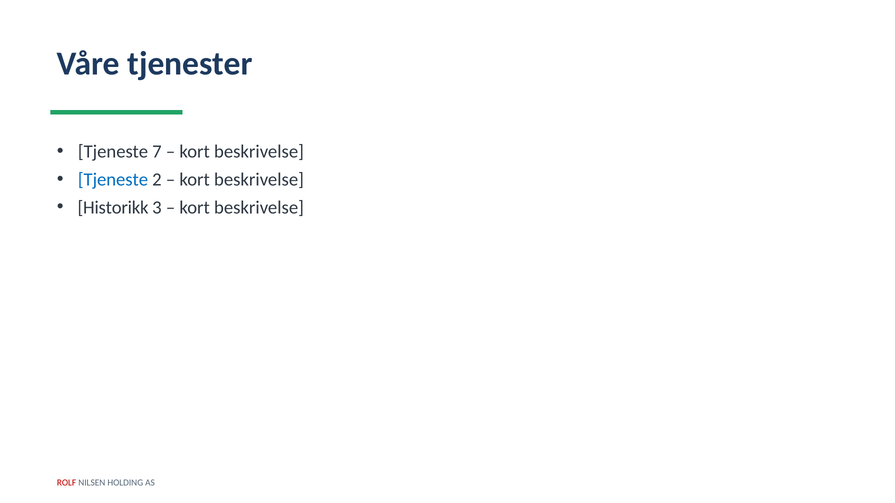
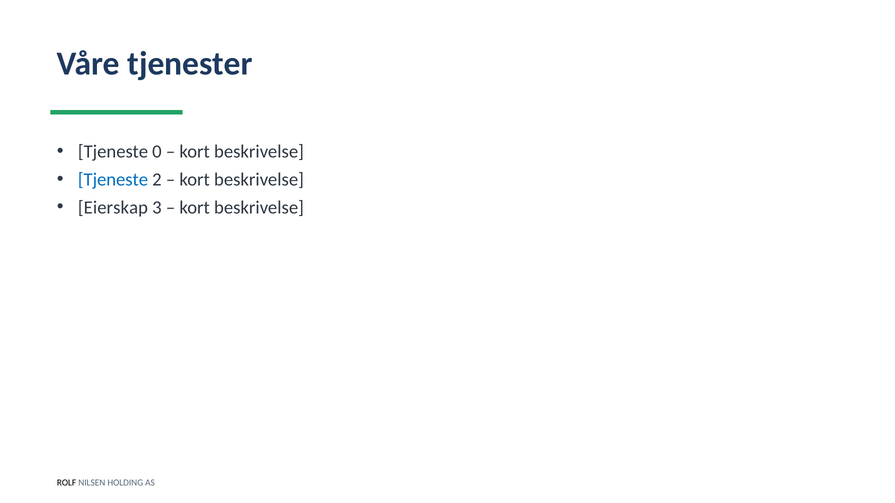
7: 7 -> 0 (157, 152)
Historikk: Historikk -> Eierskap (113, 208)
ROLF colour: red -> black (67, 483)
